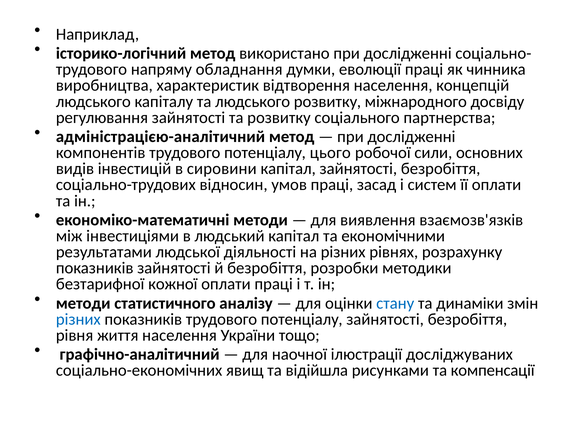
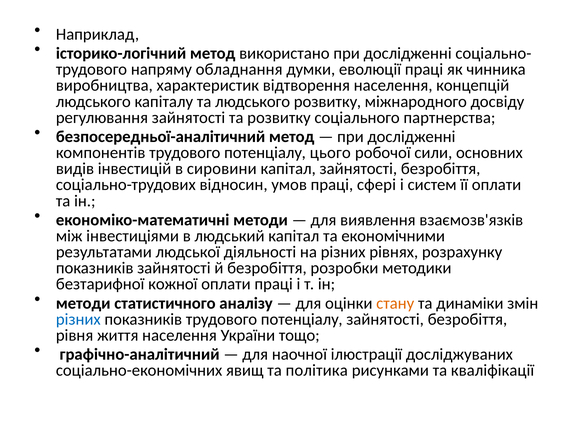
адміністрацією-аналітичний: адміністрацією-аналітичний -> безпосередньої-аналітичний (161, 137)
засад: засад -> сфері (376, 185)
стану colour: blue -> orange (395, 303)
відійшла: відійшла -> політика (317, 370)
компенсації: компенсації -> кваліфікації (493, 370)
